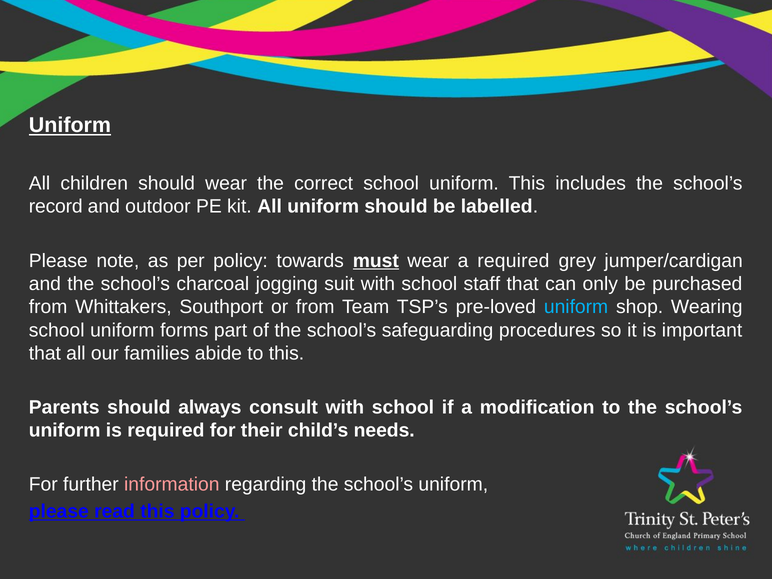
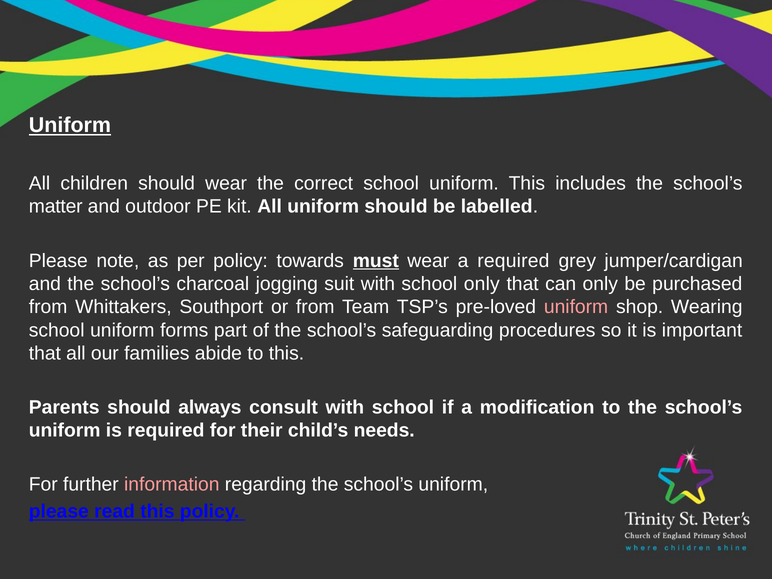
record: record -> matter (56, 207)
school staff: staff -> only (482, 284)
uniform colour: light blue -> pink (576, 307)
